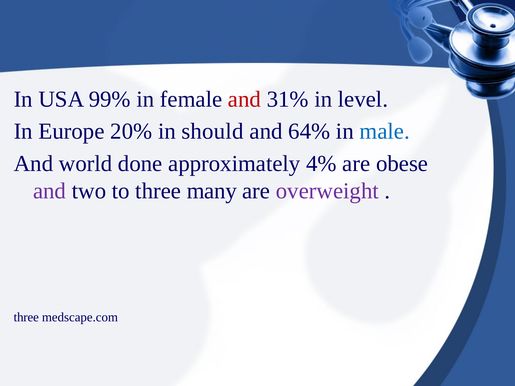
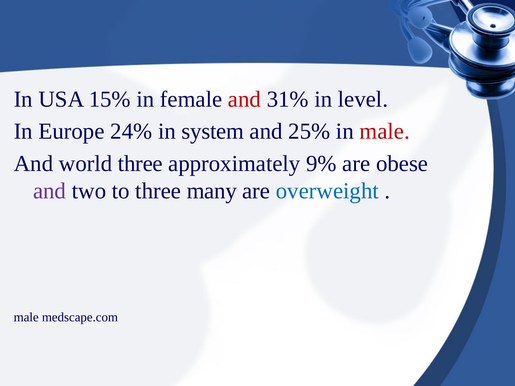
99%: 99% -> 15% (110, 99)
20%: 20% -> 24% (131, 132)
should: should -> system (213, 132)
64%: 64% -> 25% (309, 132)
male colour: blue -> red (385, 132)
world done: done -> three (140, 164)
4%: 4% -> 9% (321, 164)
overweight colour: purple -> blue (327, 191)
three: three -> male (26, 317)
